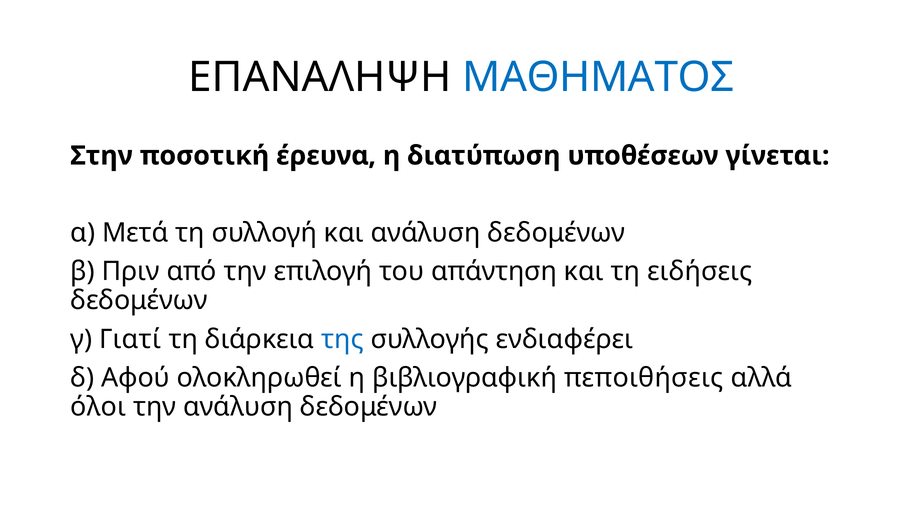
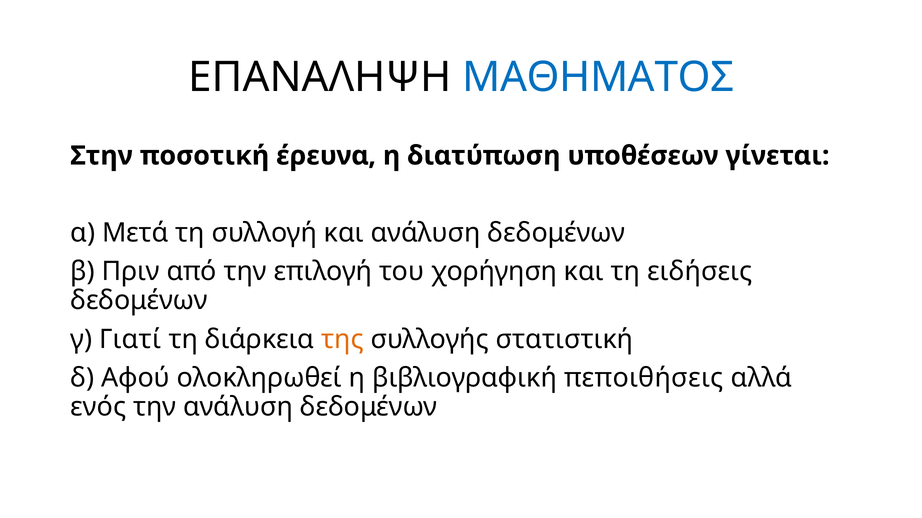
απάντηση: απάντηση -> χορήγηση (494, 272)
της colour: blue -> orange (342, 340)
ενδιαφέρει: ενδιαφέρει -> στατιστική (565, 340)
όλοι: όλοι -> ενός (98, 407)
